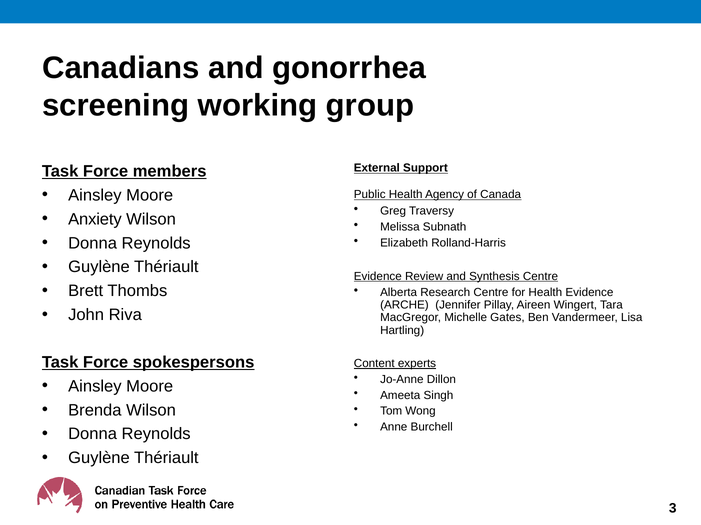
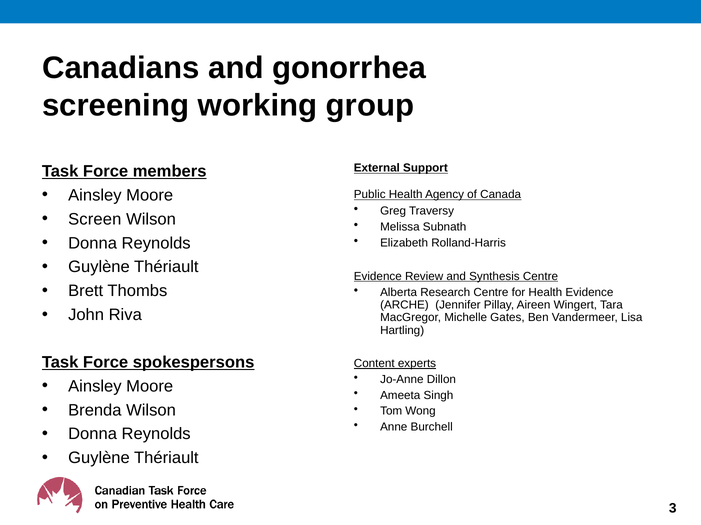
Anxiety: Anxiety -> Screen (95, 219)
